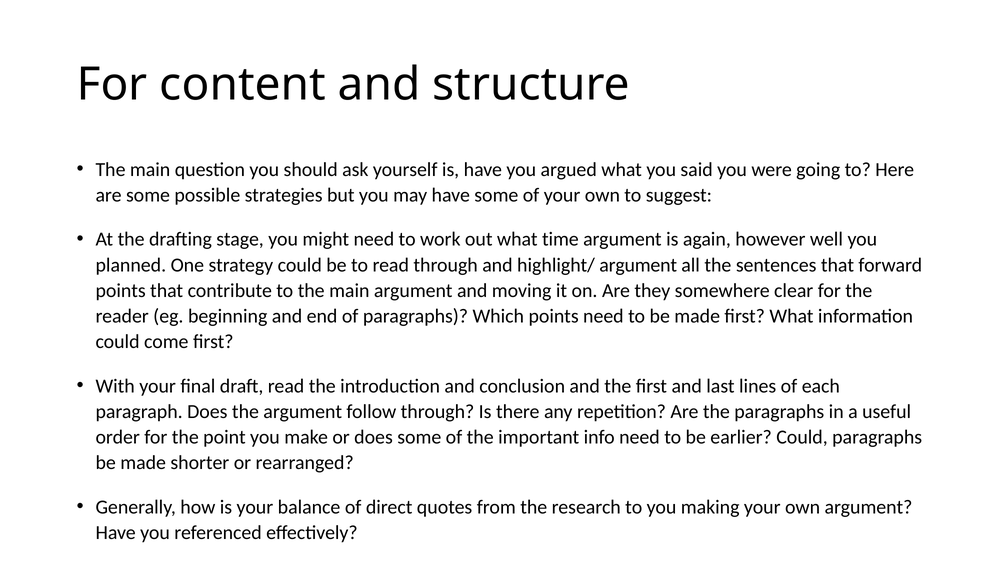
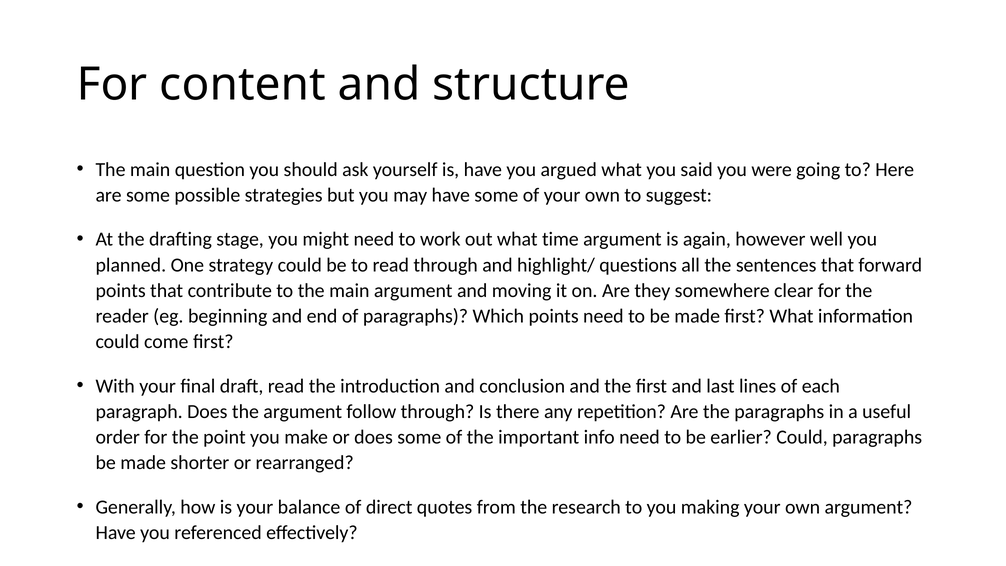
highlight/ argument: argument -> questions (638, 265)
